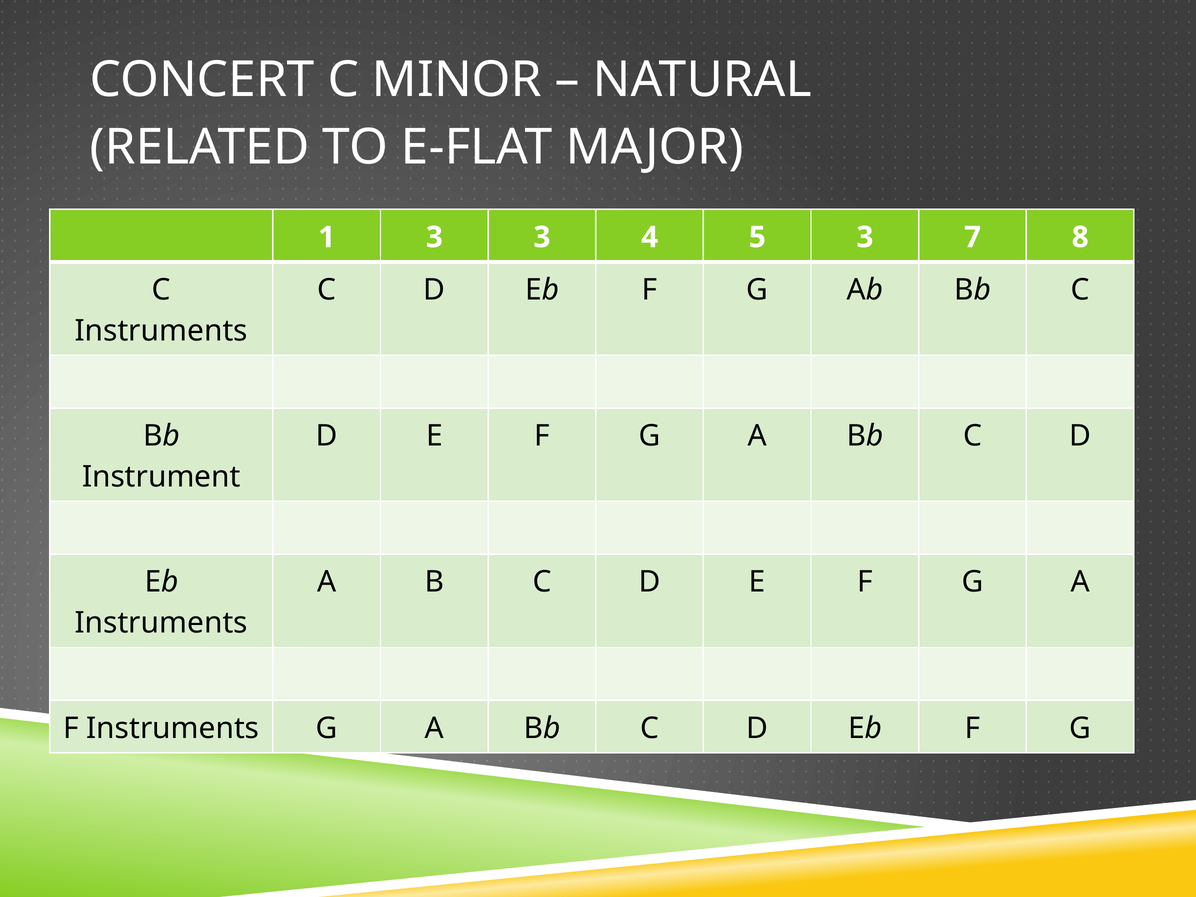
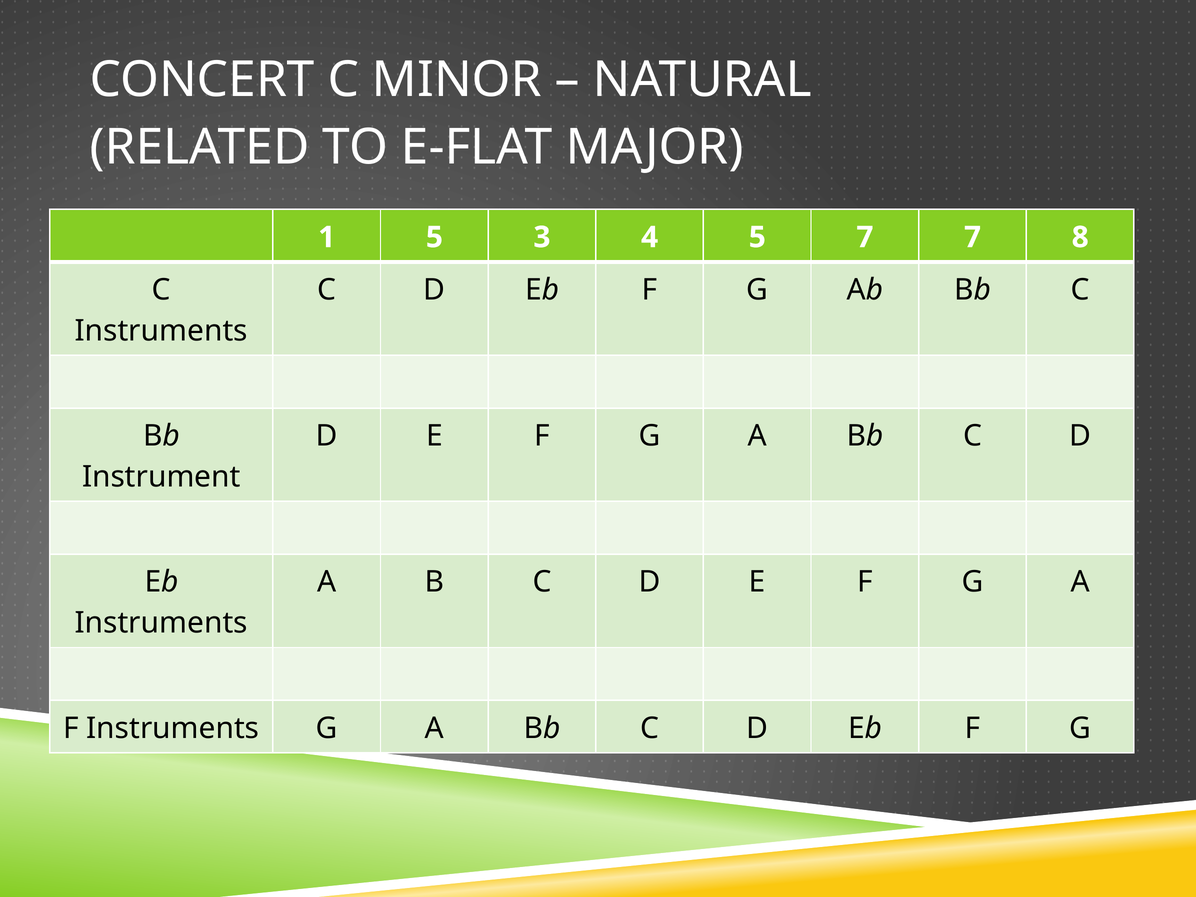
1 3: 3 -> 5 (434, 237)
5 3: 3 -> 7 (865, 237)
